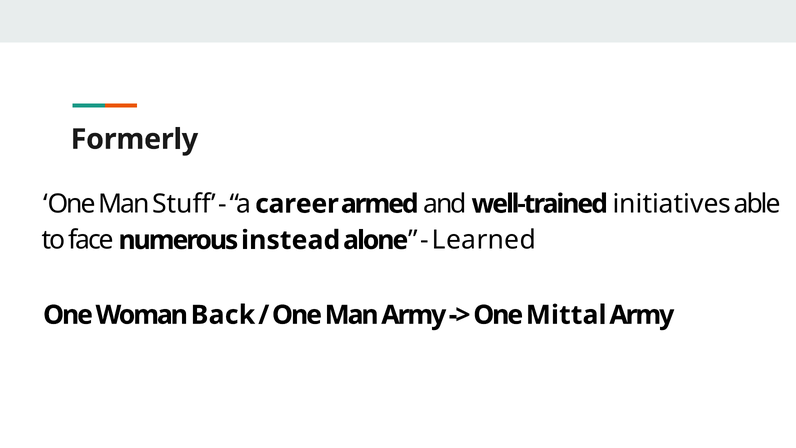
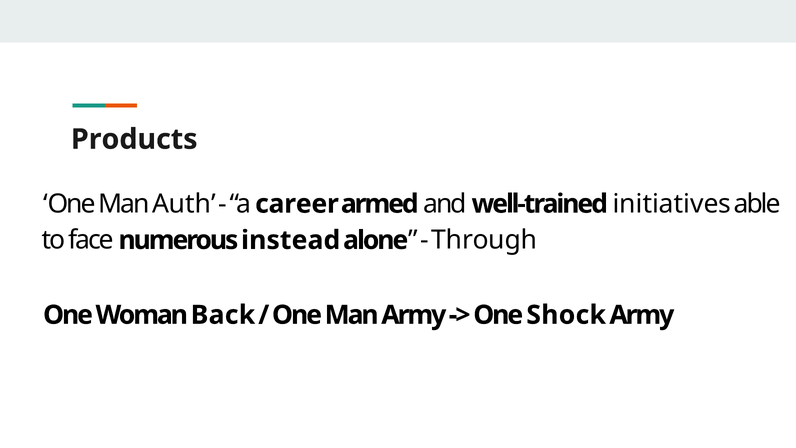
Formerly: Formerly -> Products (134, 139)
Stuff: Stuff -> Auth (184, 204)
Learned: Learned -> Through (484, 240)
Mittal: Mittal -> Shock (566, 315)
